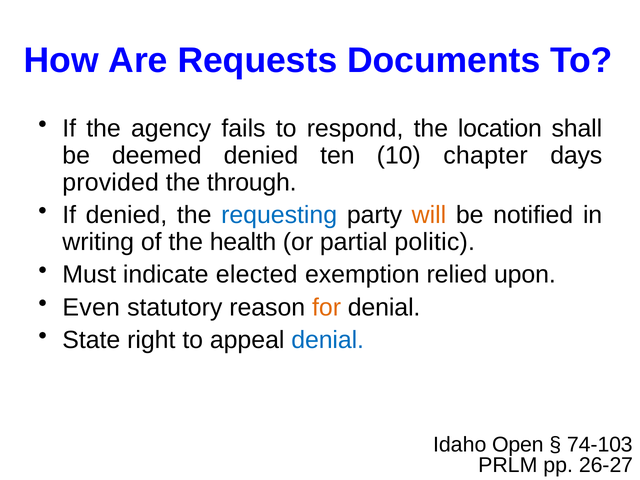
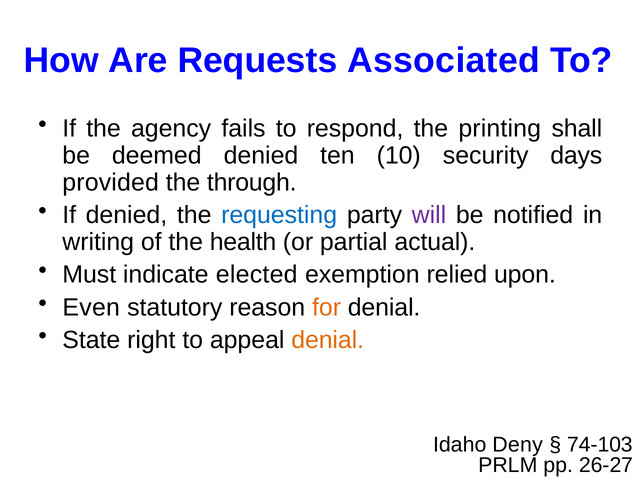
Documents: Documents -> Associated (444, 61)
location: location -> printing (500, 129)
chapter: chapter -> security (486, 156)
will colour: orange -> purple (429, 215)
politic: politic -> actual (435, 242)
denial colour: blue -> orange (328, 340)
Open: Open -> Deny (518, 445)
